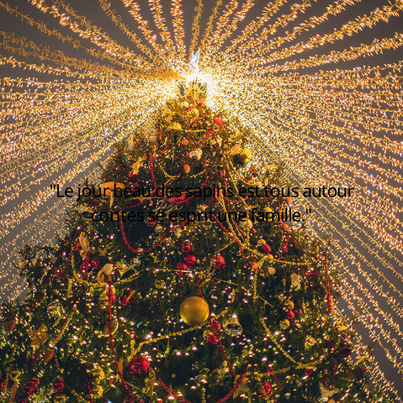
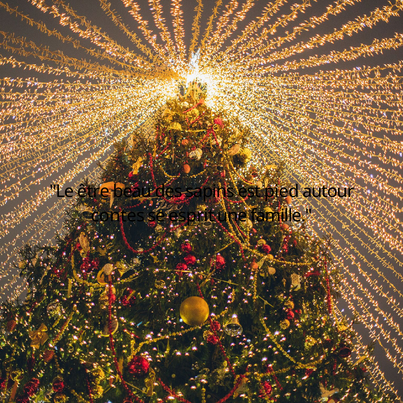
jour: jour -> être (94, 192)
tous: tous -> pied (282, 192)
